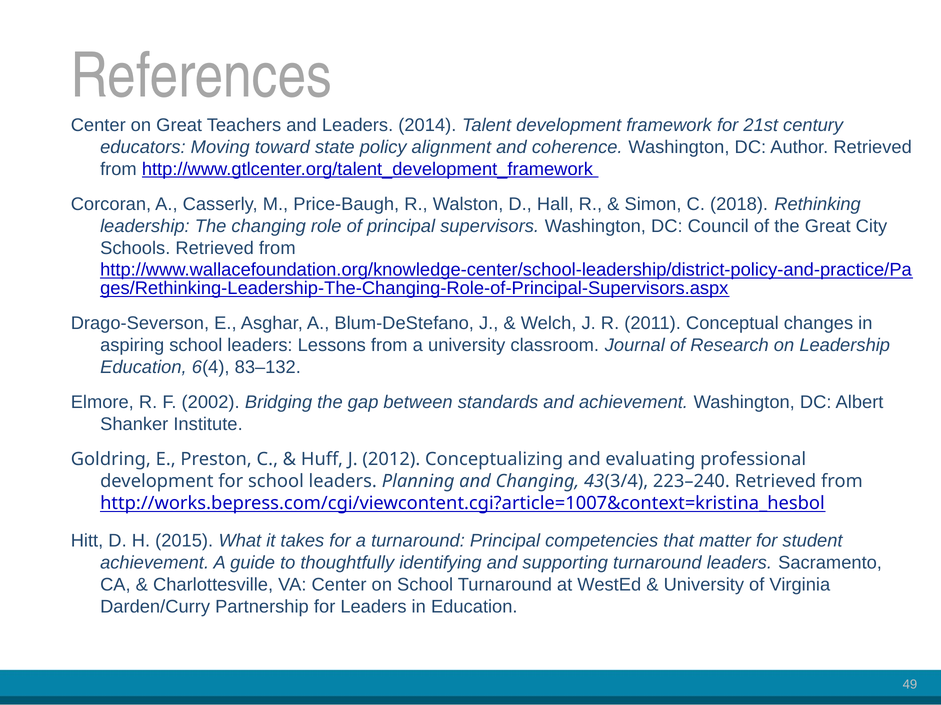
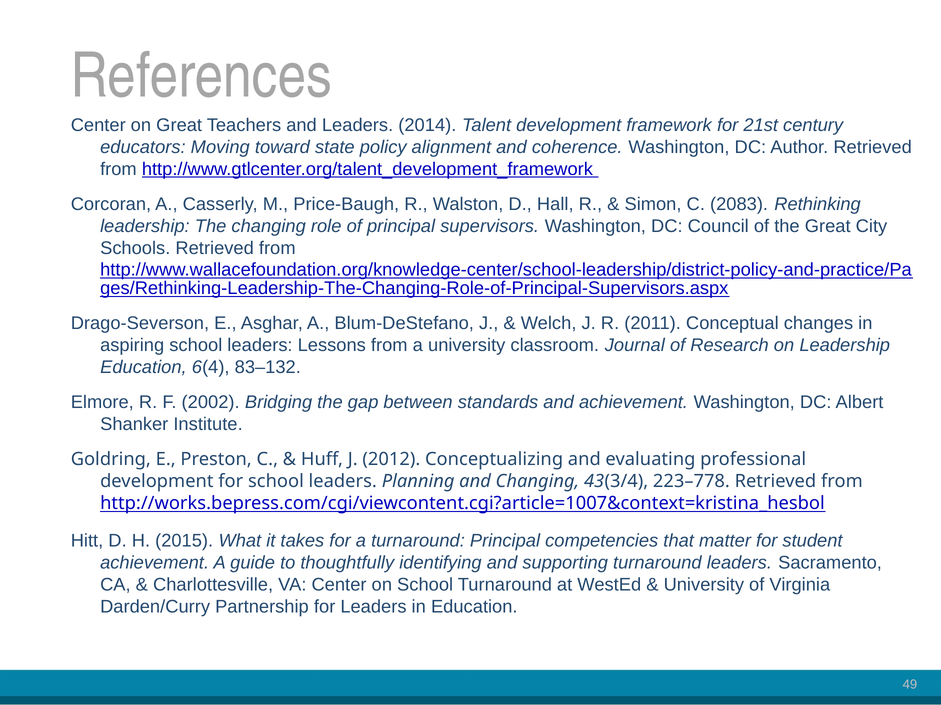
2018: 2018 -> 2083 (739, 204)
223–240: 223–240 -> 223–778 (691, 482)
